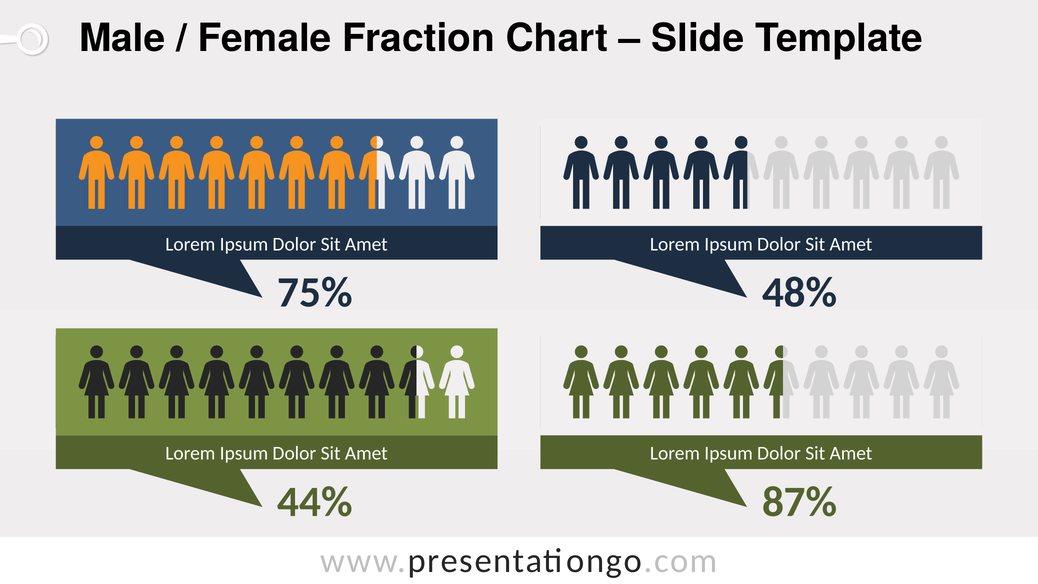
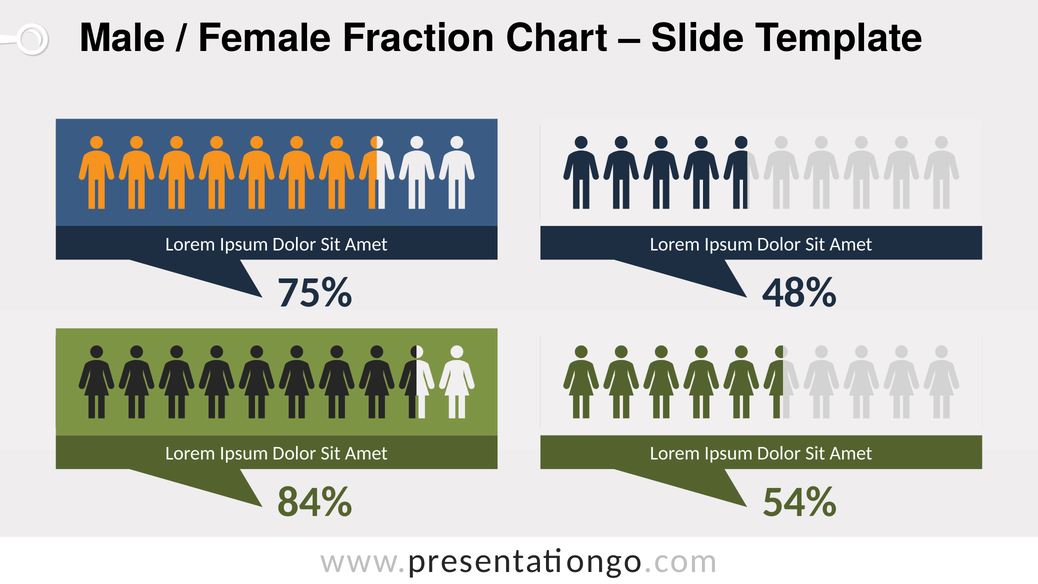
44%: 44% -> 84% (315, 502)
87%: 87% -> 54% (800, 502)
